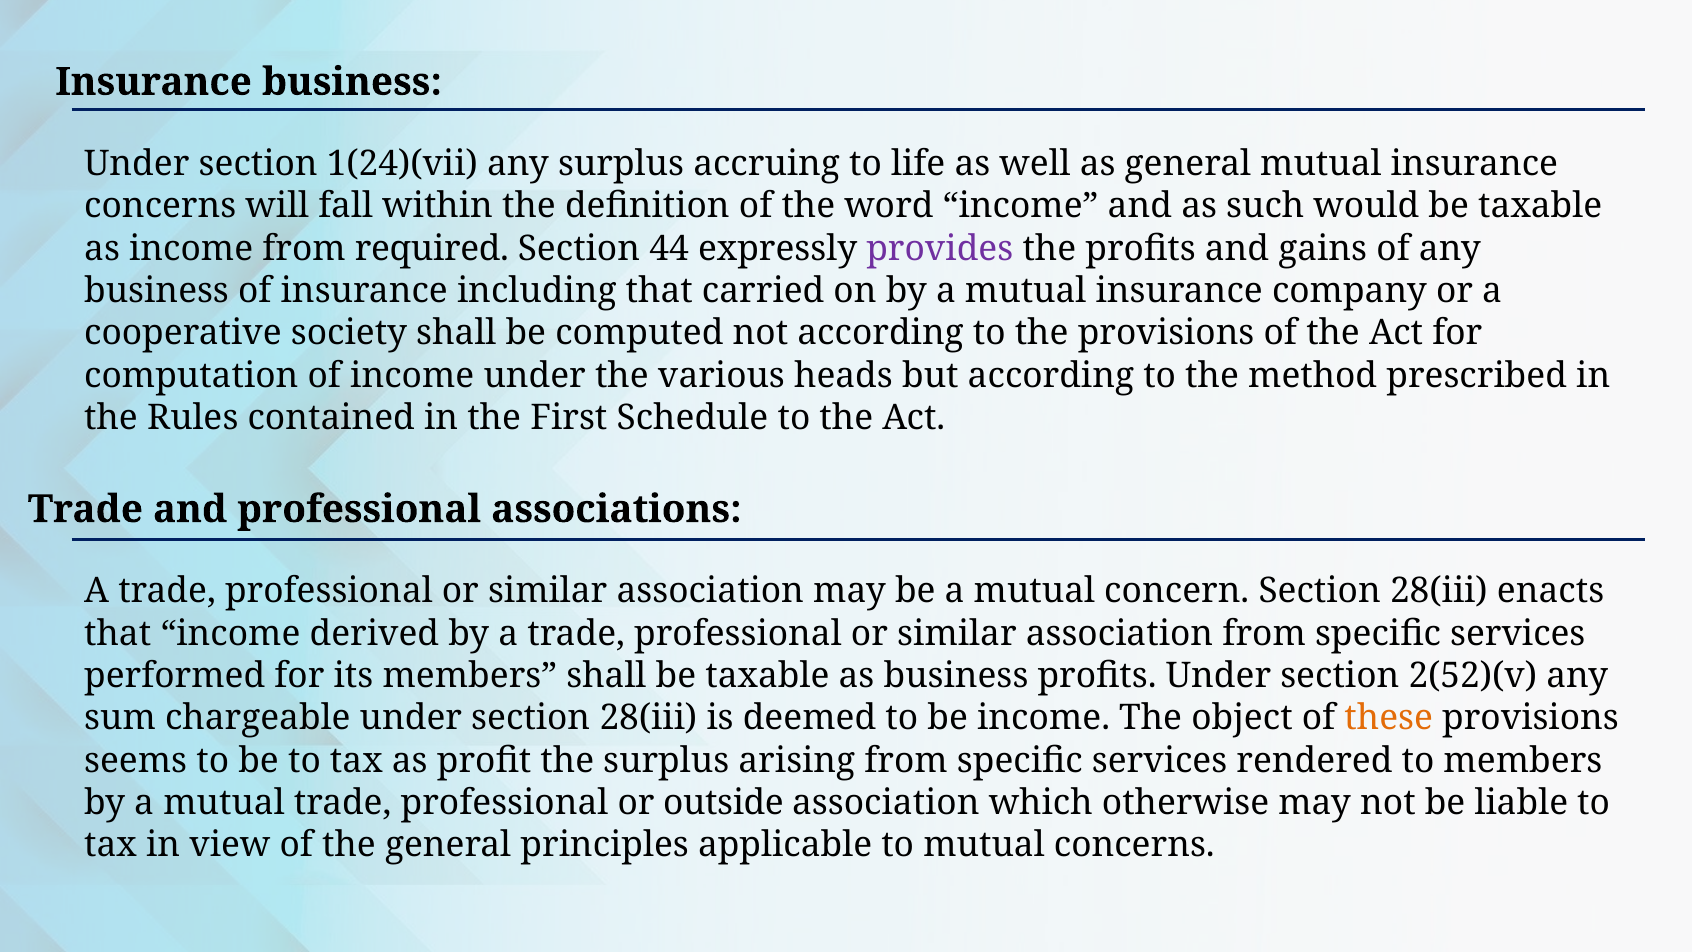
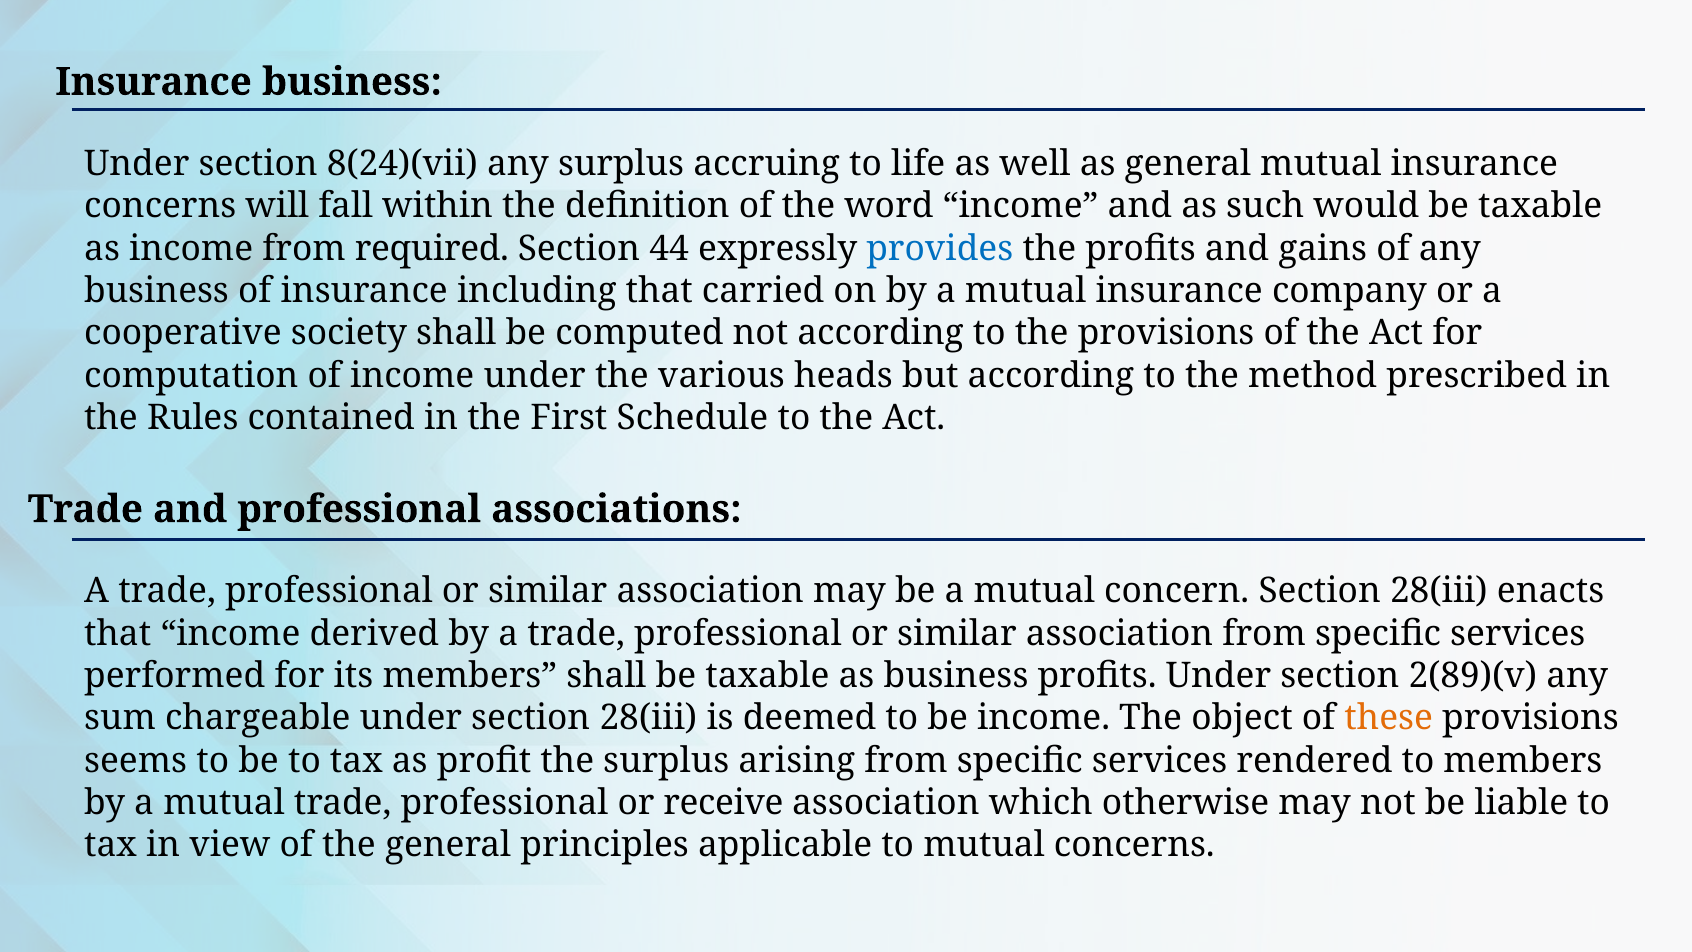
1(24)(vii: 1(24)(vii -> 8(24)(vii (402, 164)
provides colour: purple -> blue (940, 248)
2(52)(v: 2(52)(v -> 2(89)(v (1473, 676)
outside: outside -> receive (723, 803)
